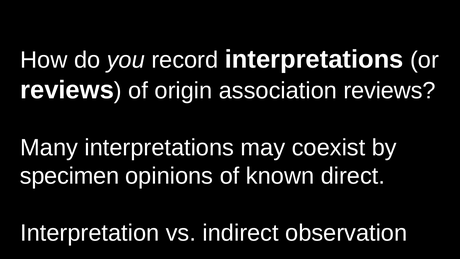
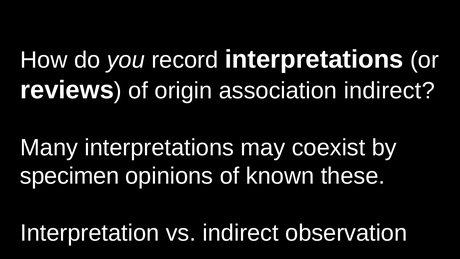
association reviews: reviews -> indirect (389, 90)
direct: direct -> these (353, 176)
